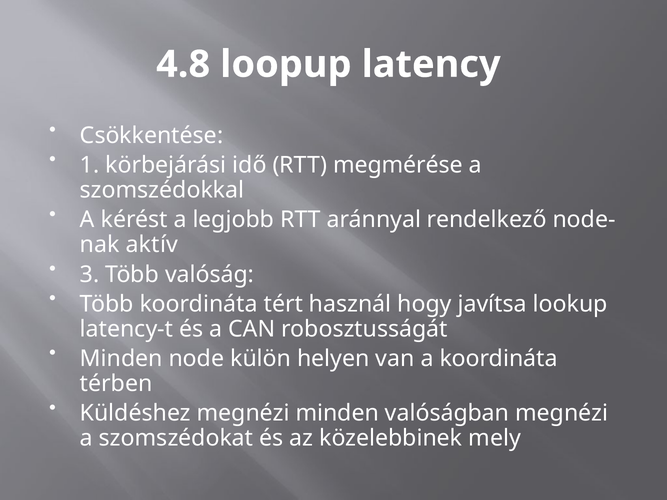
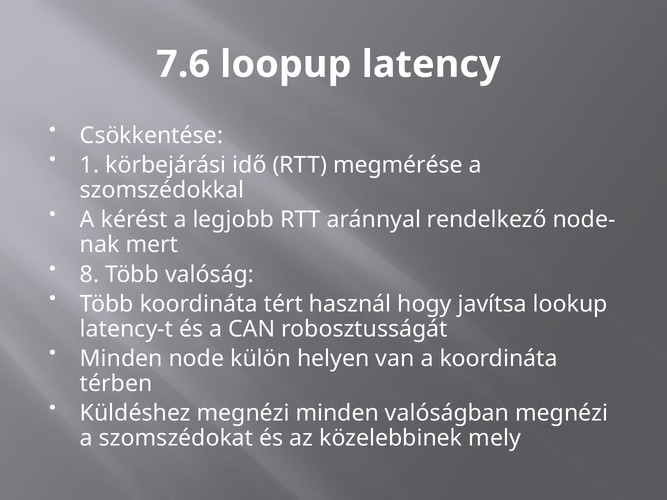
4.8: 4.8 -> 7.6 (183, 64)
aktív: aktív -> mert (152, 245)
3: 3 -> 8 (90, 275)
